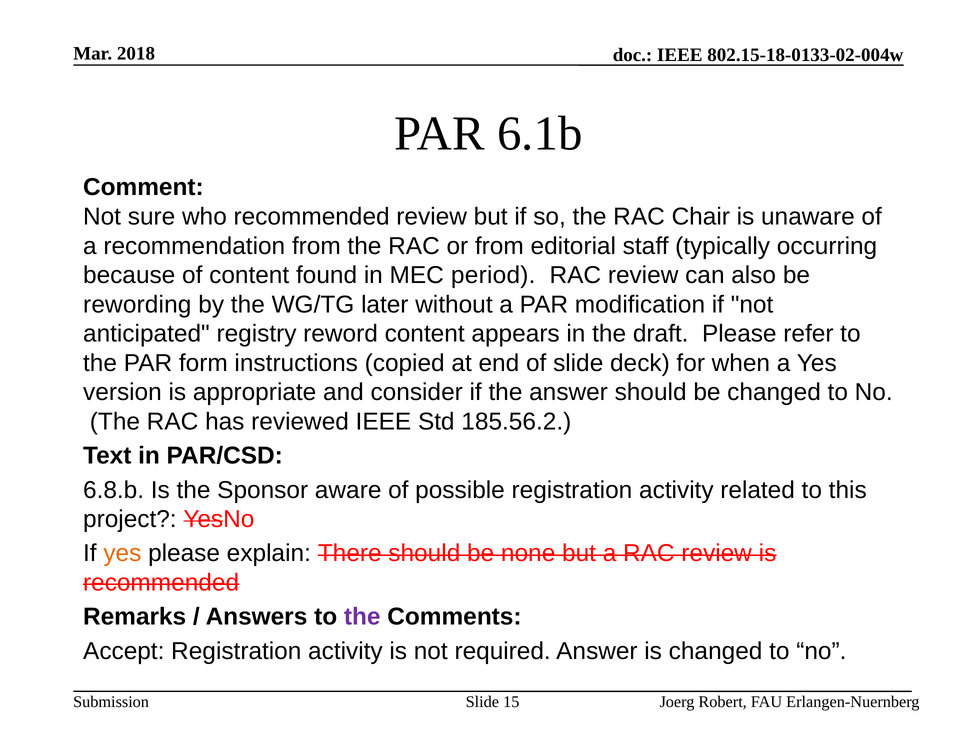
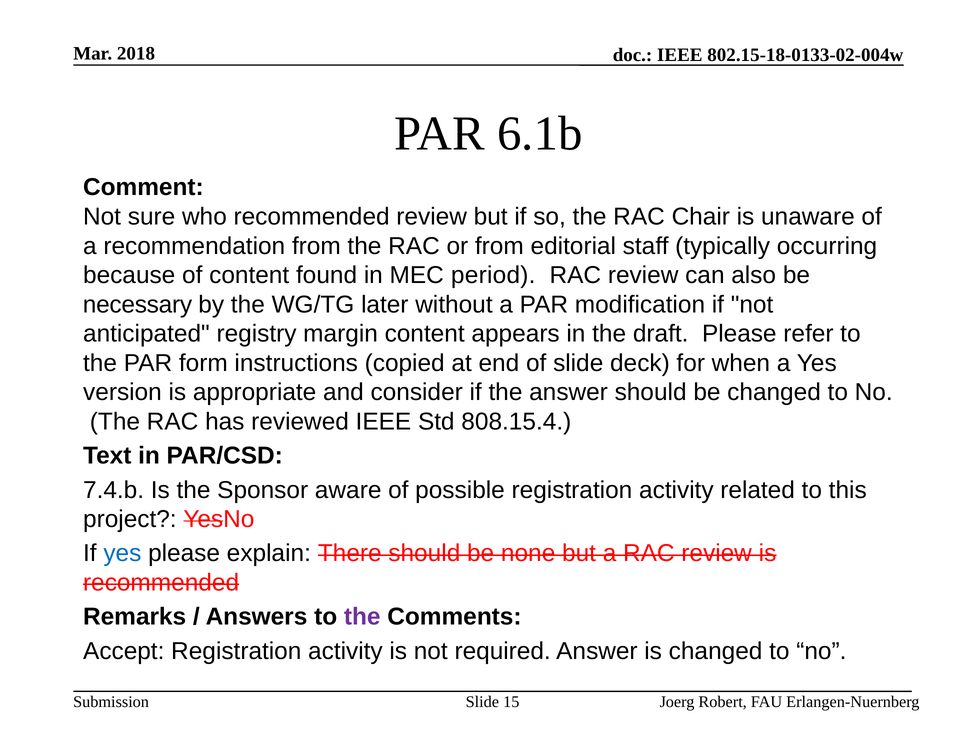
rewording: rewording -> necessary (137, 305)
reword: reword -> margin (341, 334)
185.56.2: 185.56.2 -> 808.15.4 (516, 422)
6.8.b: 6.8.b -> 7.4.b (114, 490)
yes colour: orange -> blue (122, 554)
